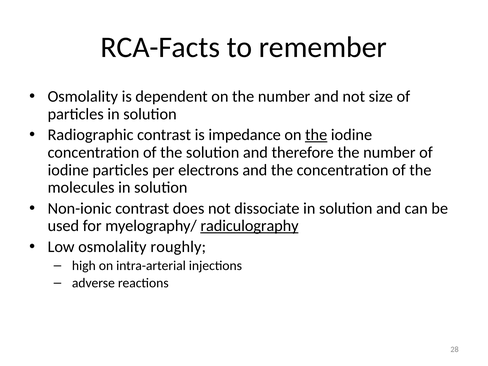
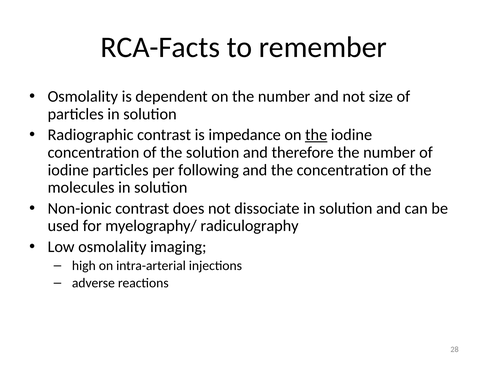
electrons: electrons -> following (209, 170)
radiculography underline: present -> none (250, 226)
roughly: roughly -> imaging (178, 247)
